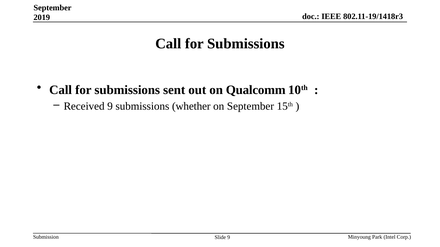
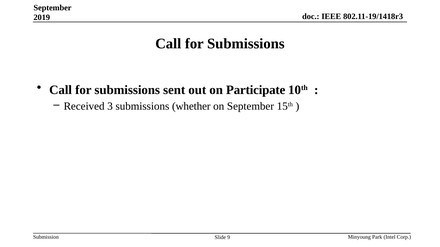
Qualcomm: Qualcomm -> Participate (256, 90)
Received 9: 9 -> 3 (110, 106)
